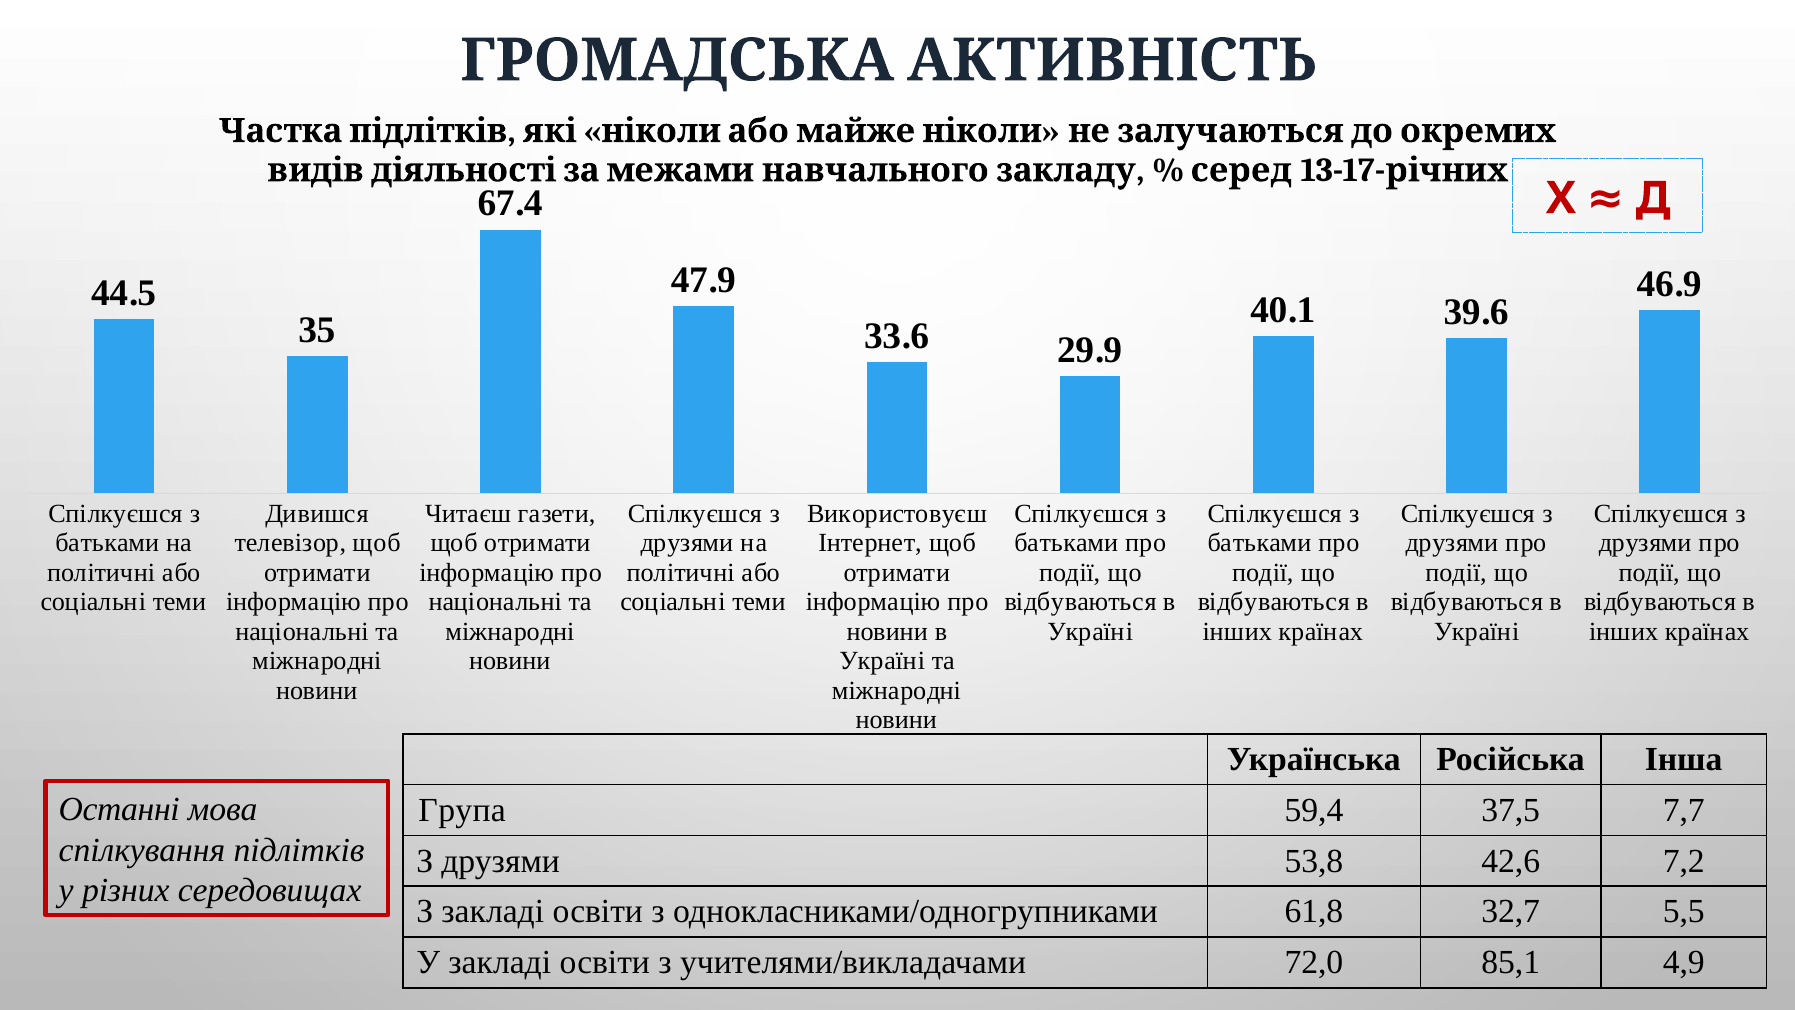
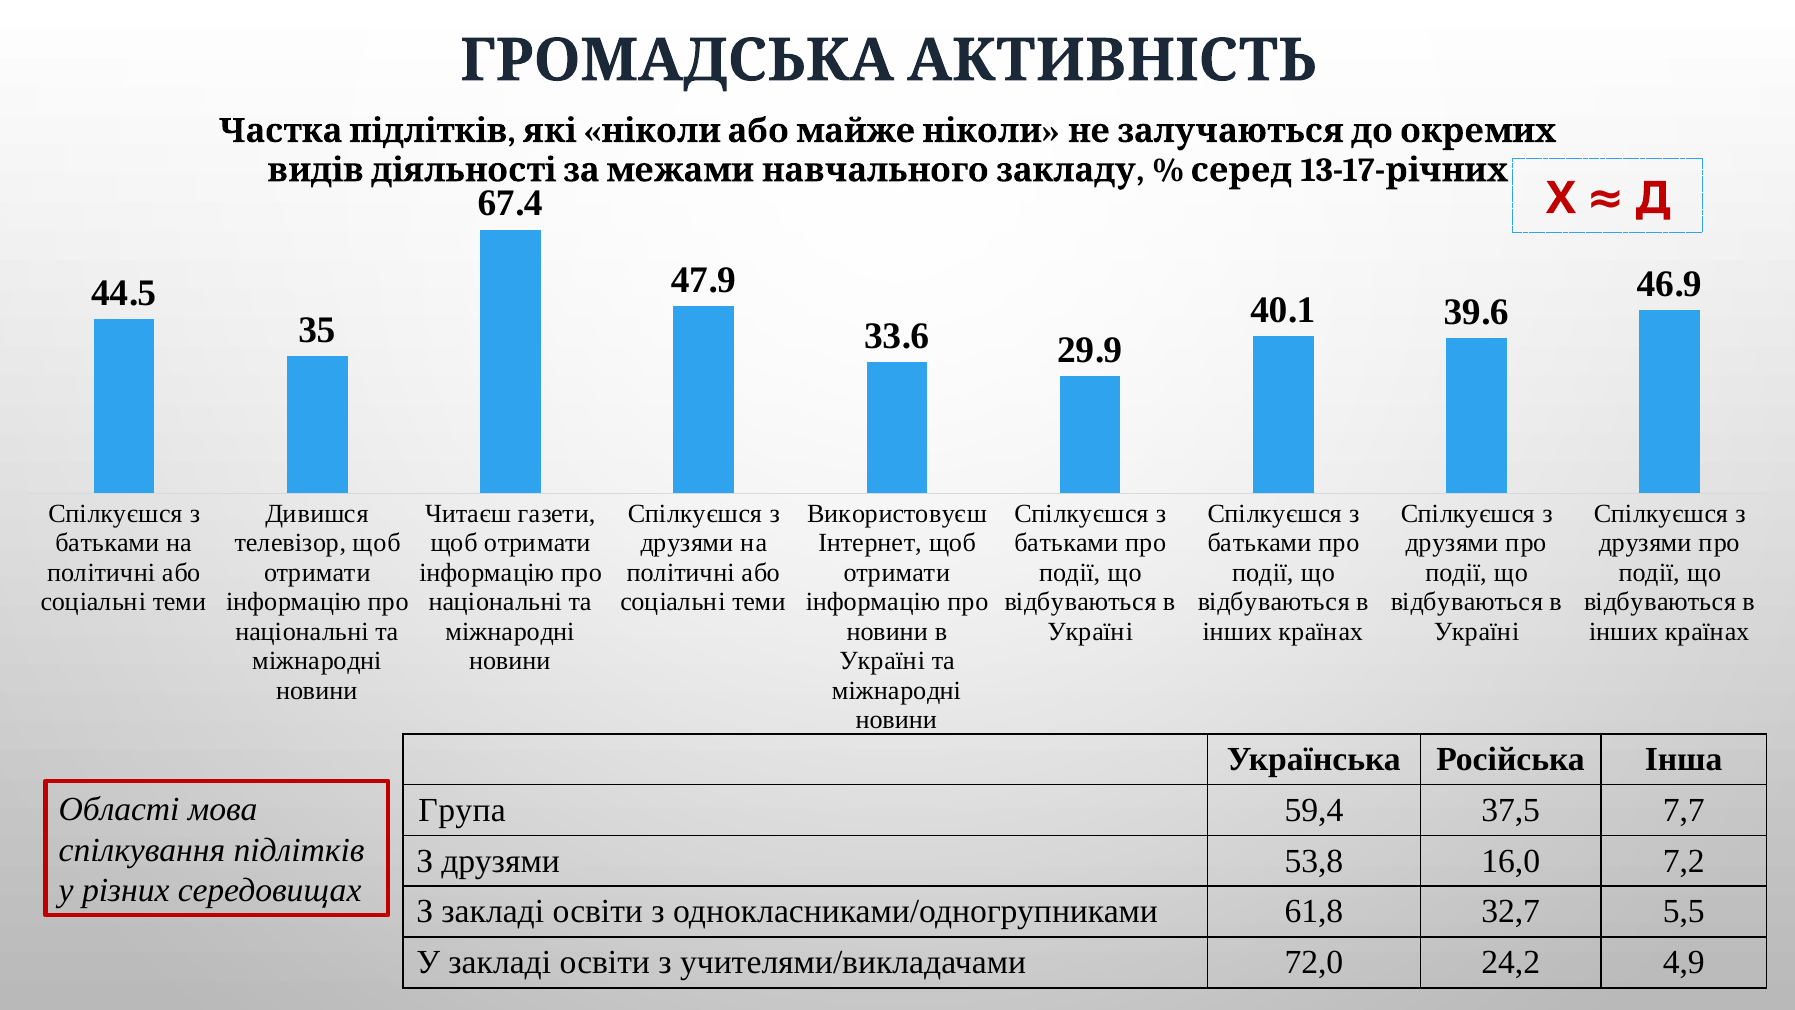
Останні: Останні -> Області (119, 810)
42,6: 42,6 -> 16,0 (1511, 861)
85,1: 85,1 -> 24,2 (1511, 962)
